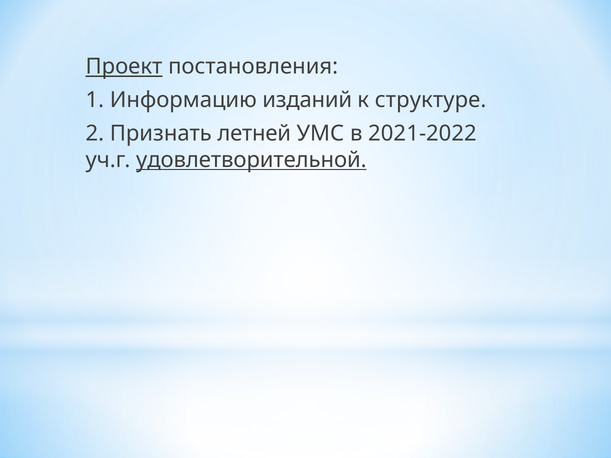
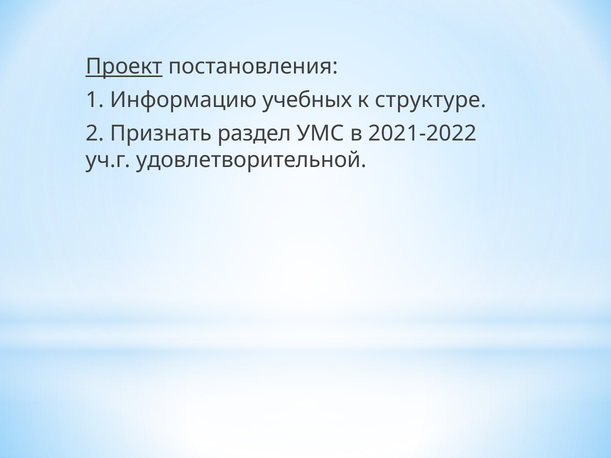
изданий: изданий -> учебных (307, 100)
летней: летней -> раздел (254, 134)
удовлетворительной underline: present -> none (251, 160)
